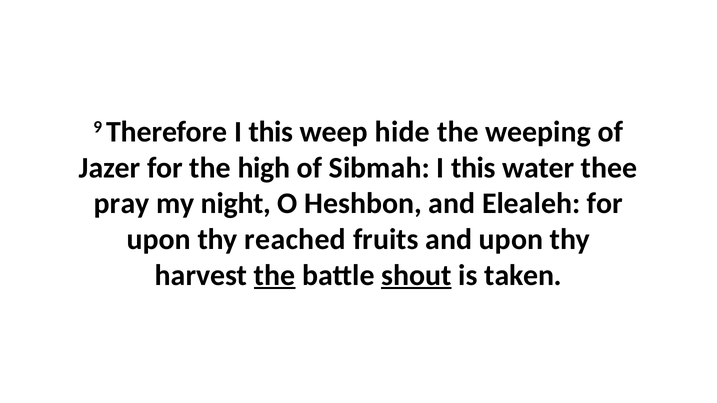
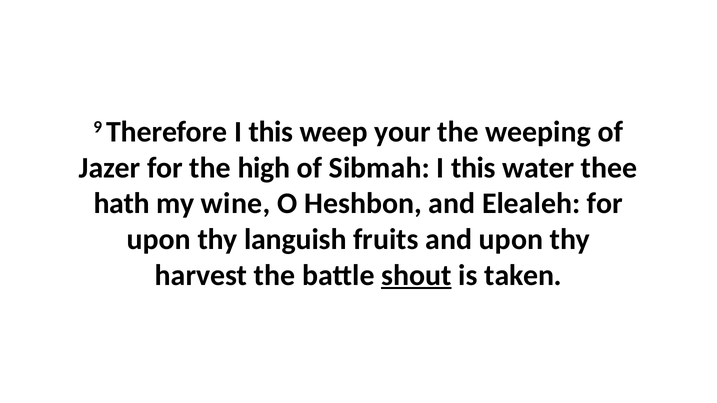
hide: hide -> your (403, 132)
pray: pray -> hath (122, 204)
night: night -> wine (236, 204)
reached: reached -> languish (295, 240)
the underline: present -> none (275, 275)
